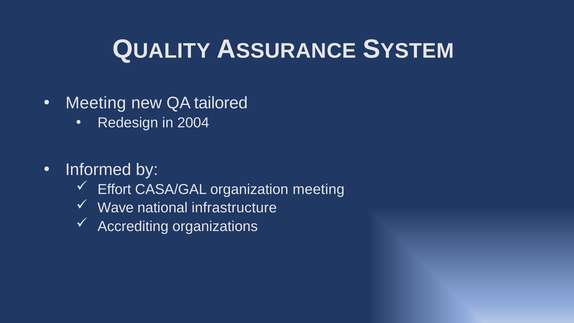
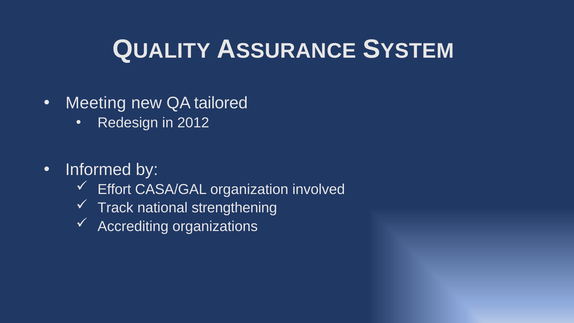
2004: 2004 -> 2012 (193, 123)
organization meeting: meeting -> involved (319, 189)
Wave: Wave -> Track (115, 208)
infrastructure: infrastructure -> strengthening (234, 208)
